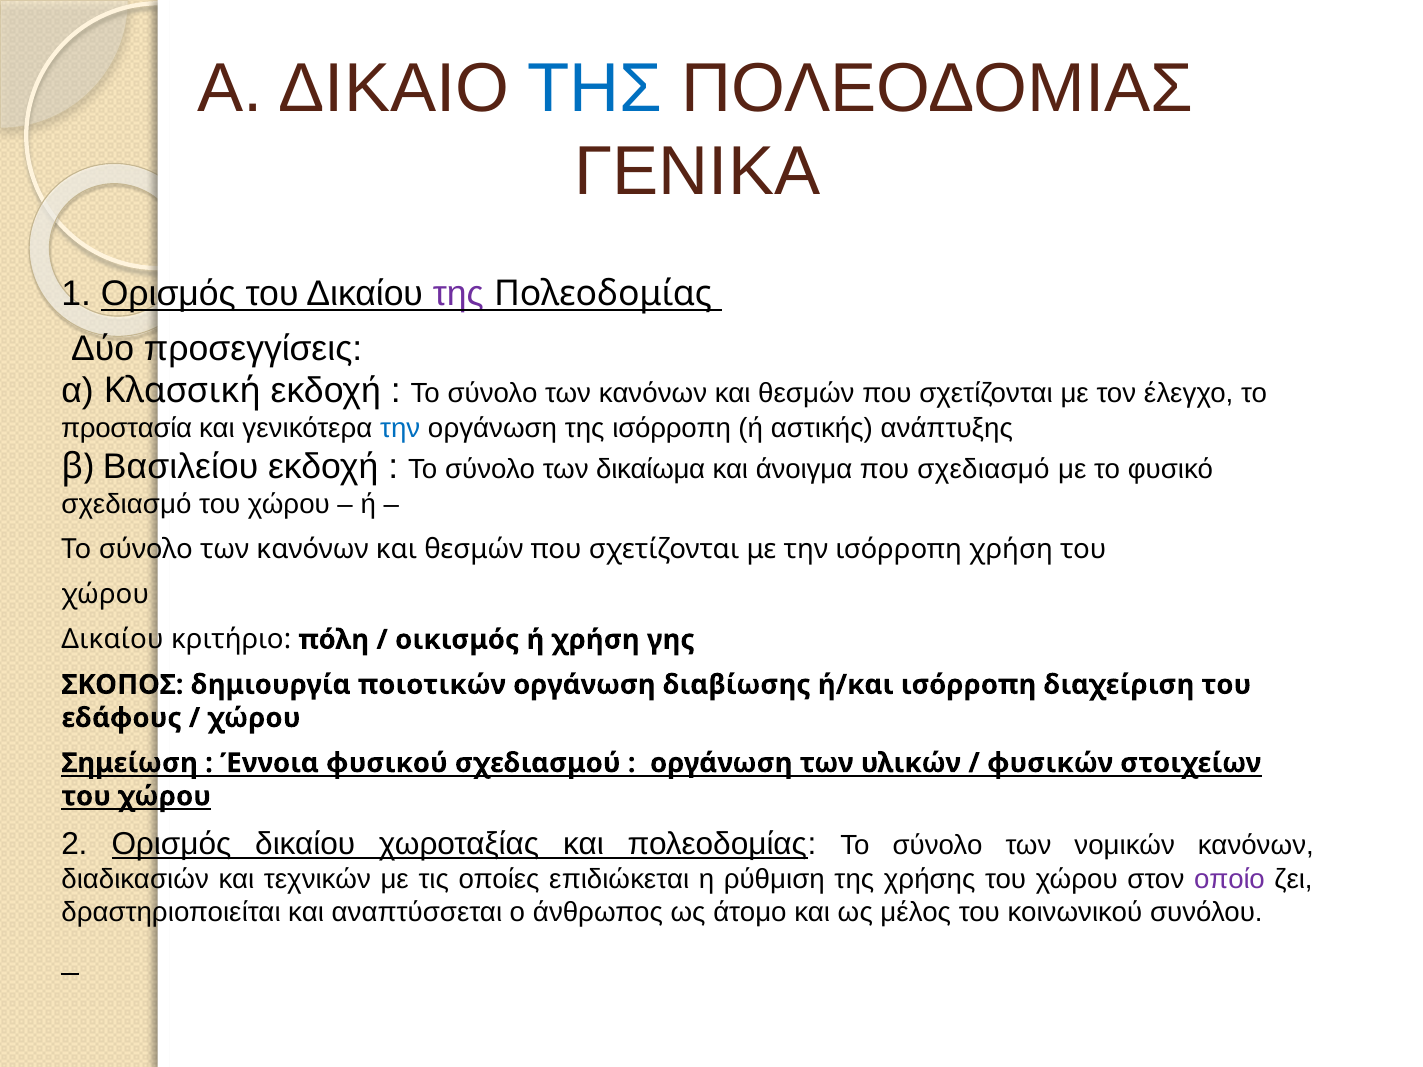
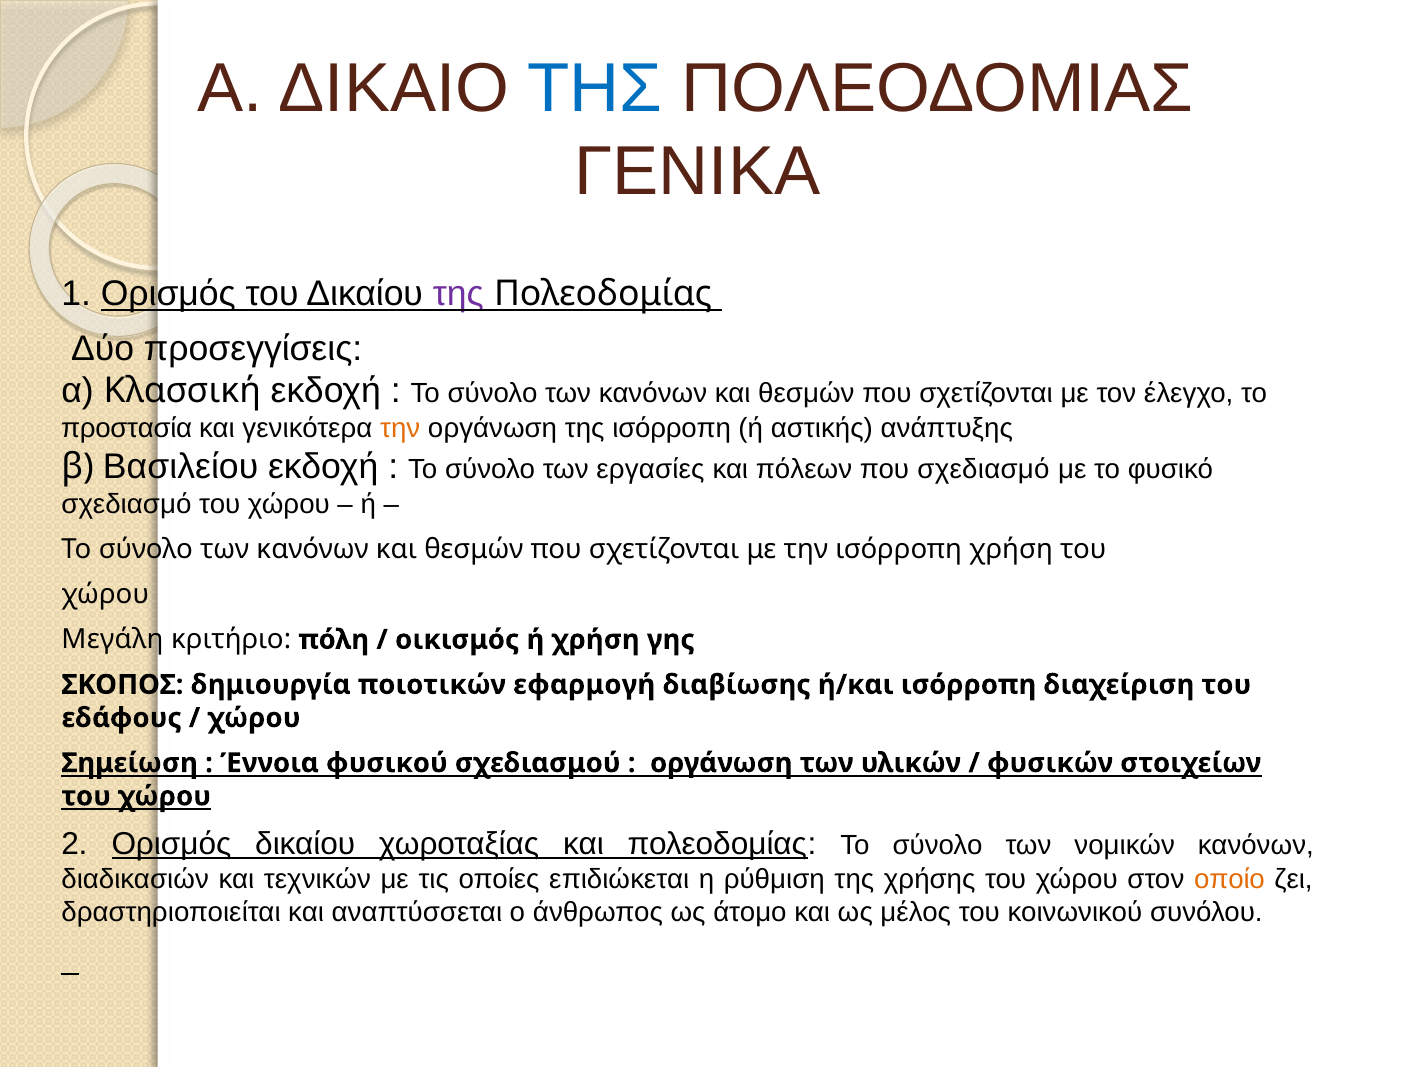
την colour: blue -> orange (400, 429)
δικαίωμα: δικαίωμα -> εργασίες (650, 470)
άνοιγμα: άνοιγμα -> πόλεων (804, 470)
Δικαίου: Δικαίου -> Μεγάλη (113, 640)
ποιοτικών οργάνωση: οργάνωση -> εφαρμογή (584, 685)
οποίο colour: purple -> orange (1230, 879)
